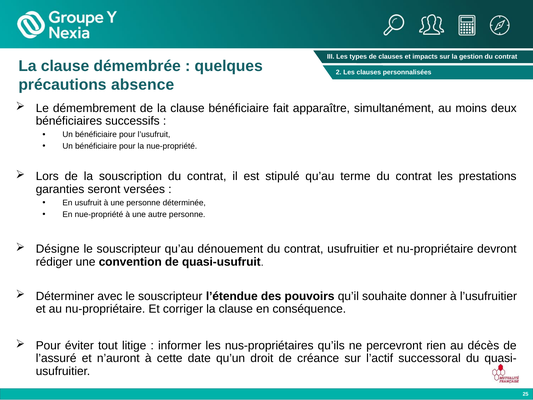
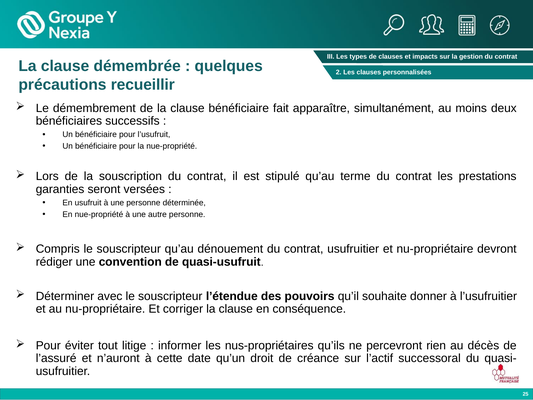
absence: absence -> recueillir (143, 85)
Désigne: Désigne -> Compris (58, 249)
